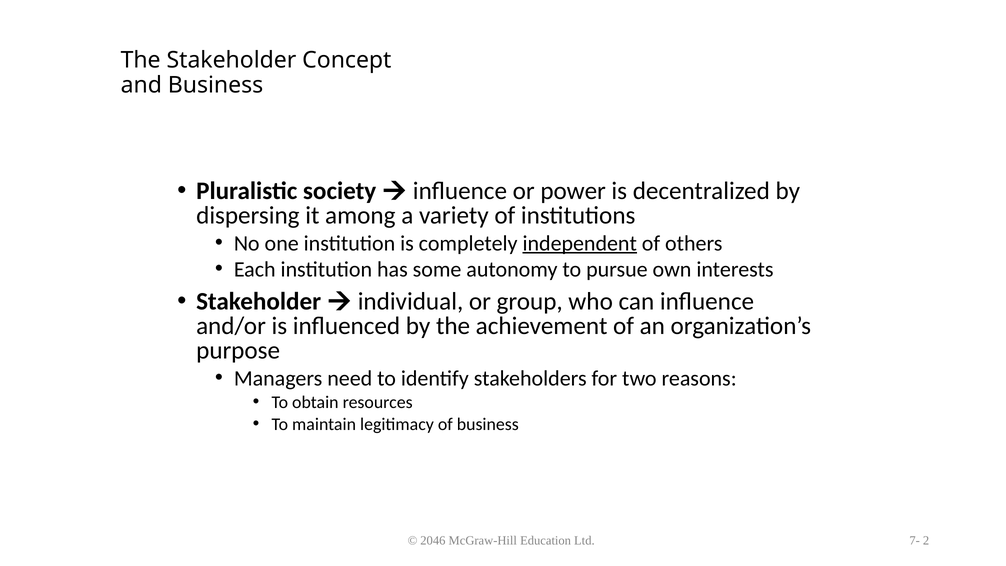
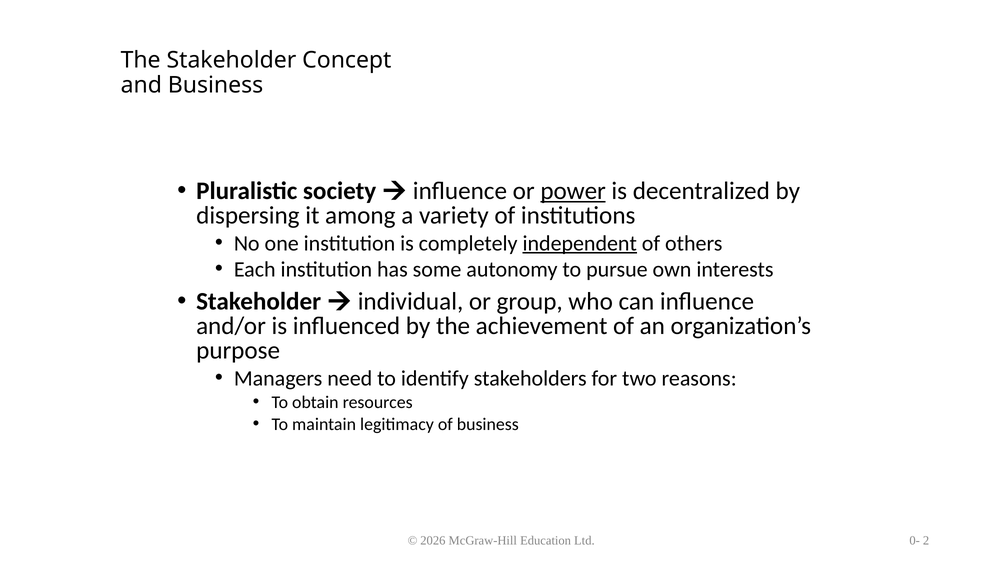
power underline: none -> present (573, 191)
2046: 2046 -> 2026 (433, 540)
7-: 7- -> 0- (915, 540)
